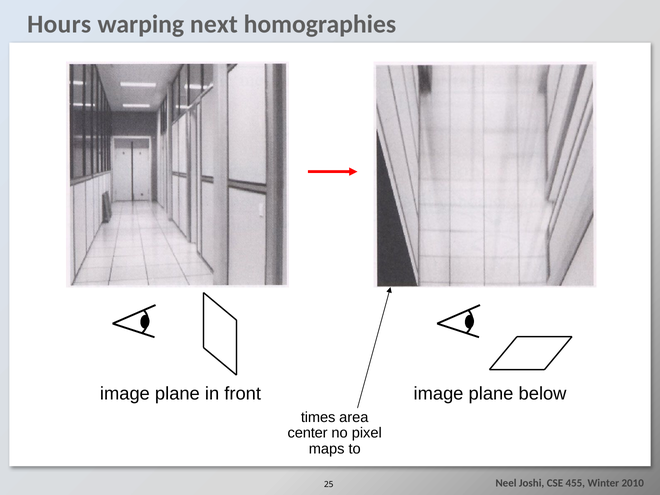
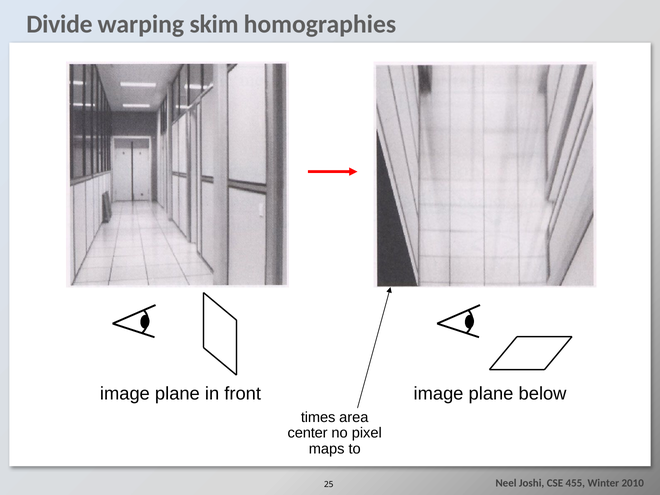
Hours: Hours -> Divide (59, 24)
next: next -> skim (214, 24)
